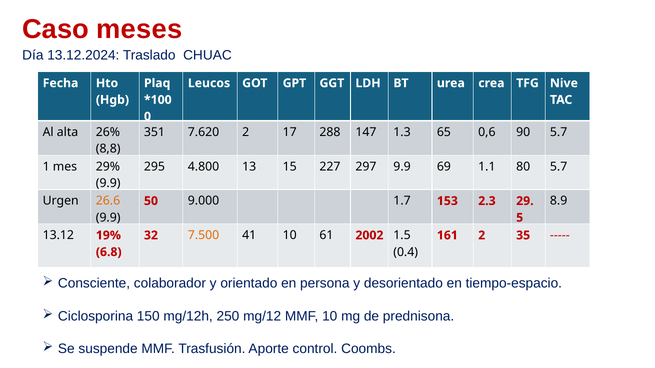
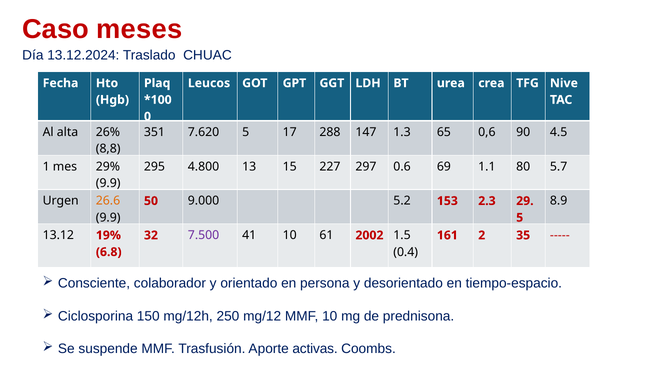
7.620 2: 2 -> 5 (246, 132)
90 5.7: 5.7 -> 4.5 (559, 132)
297 9.9: 9.9 -> 0.6 (402, 167)
1.7: 1.7 -> 5.2 (402, 201)
7.500 colour: orange -> purple (204, 236)
control: control -> activas (315, 349)
